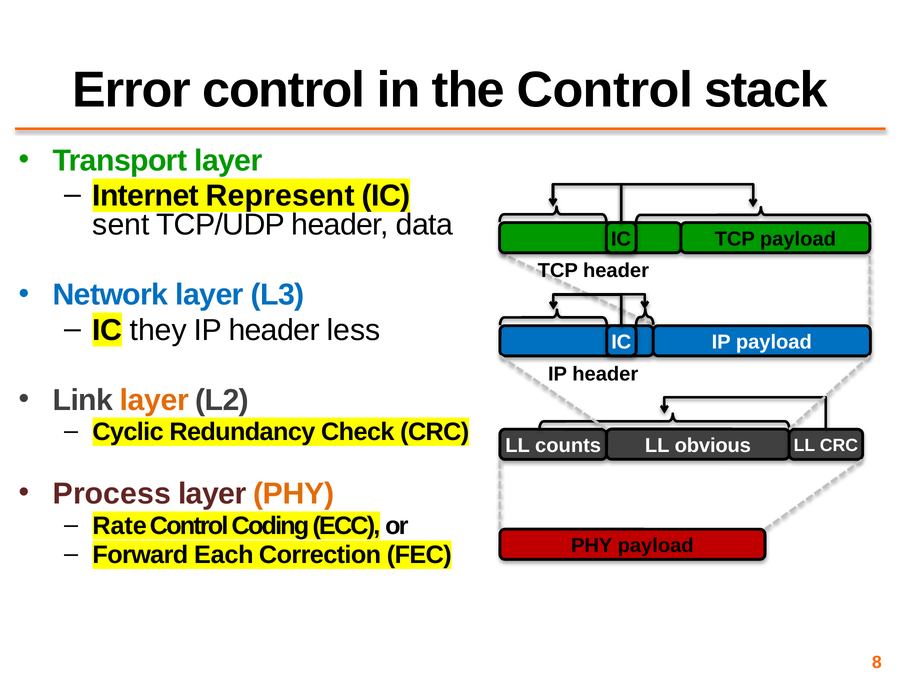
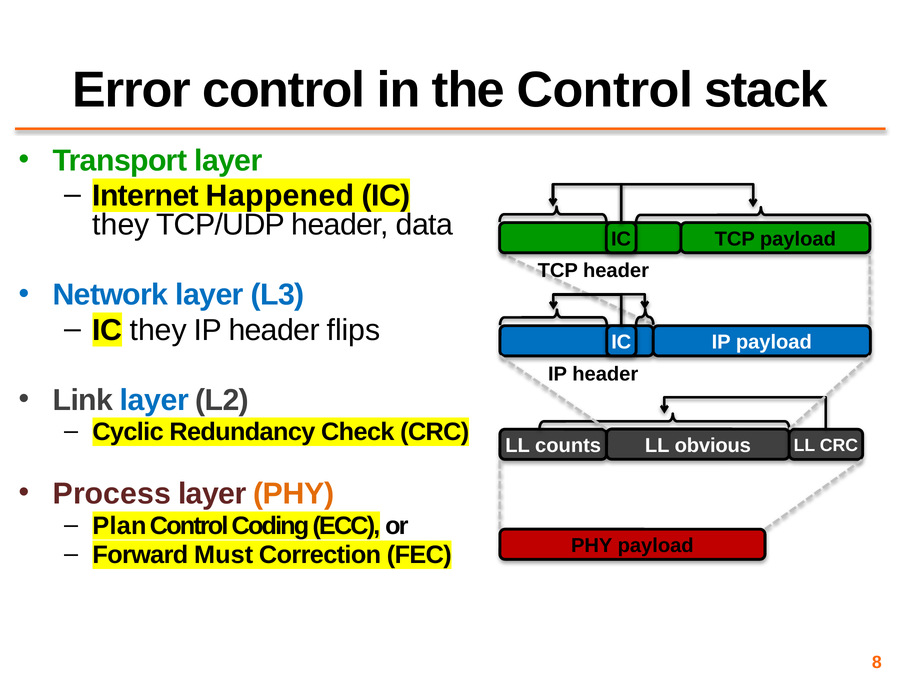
Represent: Represent -> Happened (280, 196)
sent: sent -> they (121, 225)
less: less -> flips (354, 330)
layer colour: orange -> blue (154, 400)
Rate: Rate -> Plan (119, 526)
Each: Each -> Must (224, 555)
